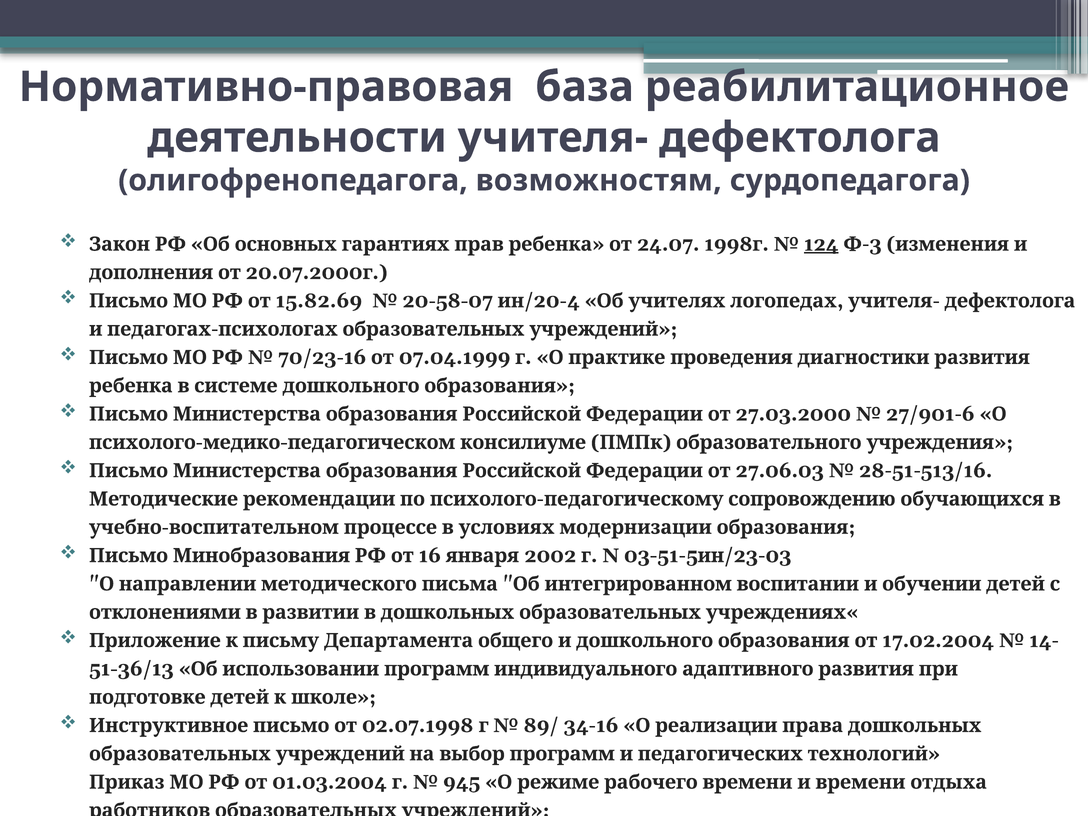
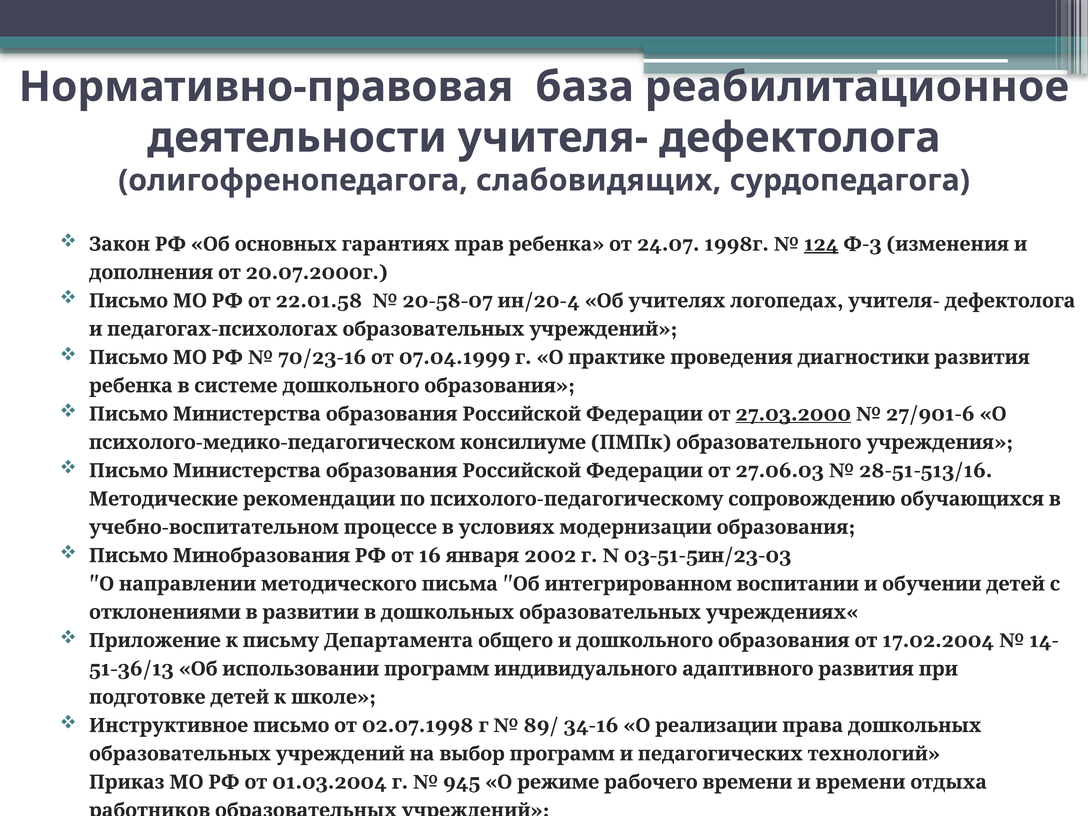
возможностям: возможностям -> слабовидящих (599, 180)
15.82.69: 15.82.69 -> 22.01.58 (319, 301)
27.03.2000 underline: none -> present (793, 414)
